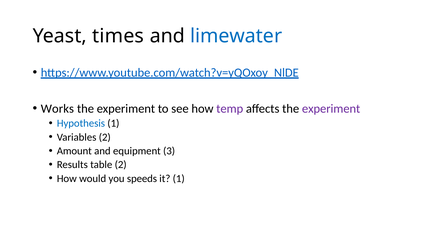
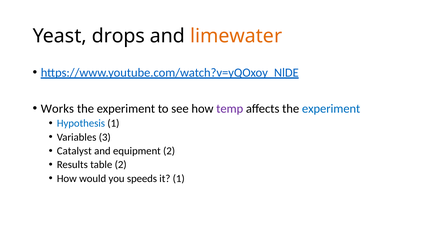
times: times -> drops (118, 36)
limewater colour: blue -> orange (236, 36)
experiment colour: purple -> blue (331, 109)
Variables 2: 2 -> 3 (105, 137)
Amount: Amount -> Catalyst (74, 151)
equipment 3: 3 -> 2 (169, 151)
